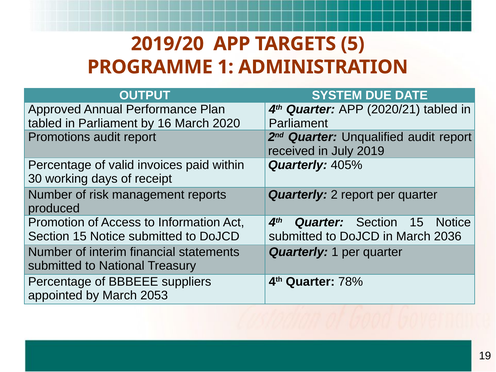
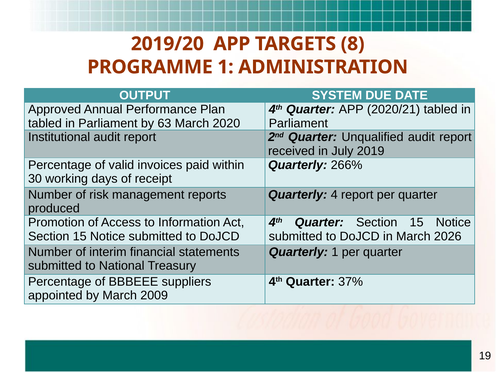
5: 5 -> 8 (353, 44)
16: 16 -> 63 (164, 123)
Promotions: Promotions -> Institutional (59, 137)
405%: 405% -> 266% (347, 165)
2: 2 -> 4 (334, 195)
2036: 2036 -> 2026 (448, 236)
78%: 78% -> 37% (351, 282)
2053: 2053 -> 2009 (154, 295)
